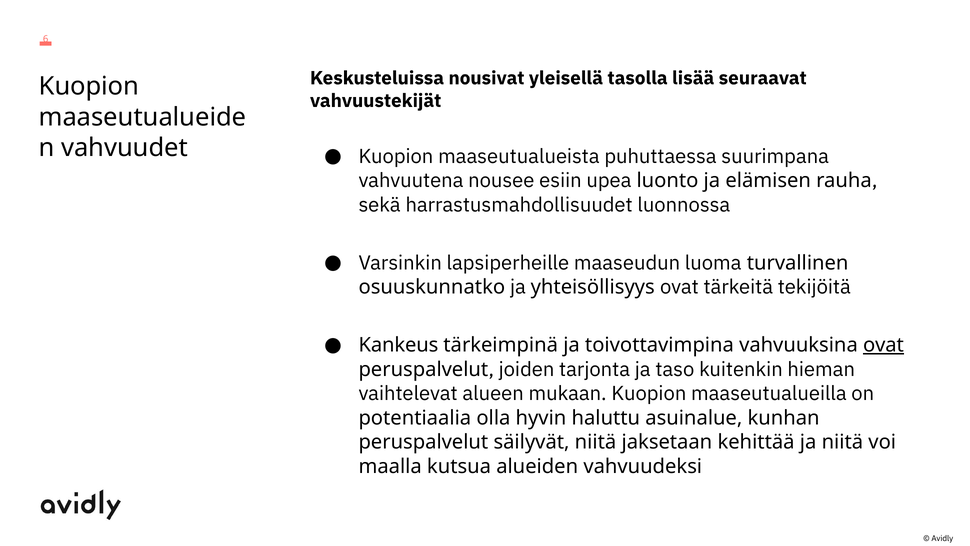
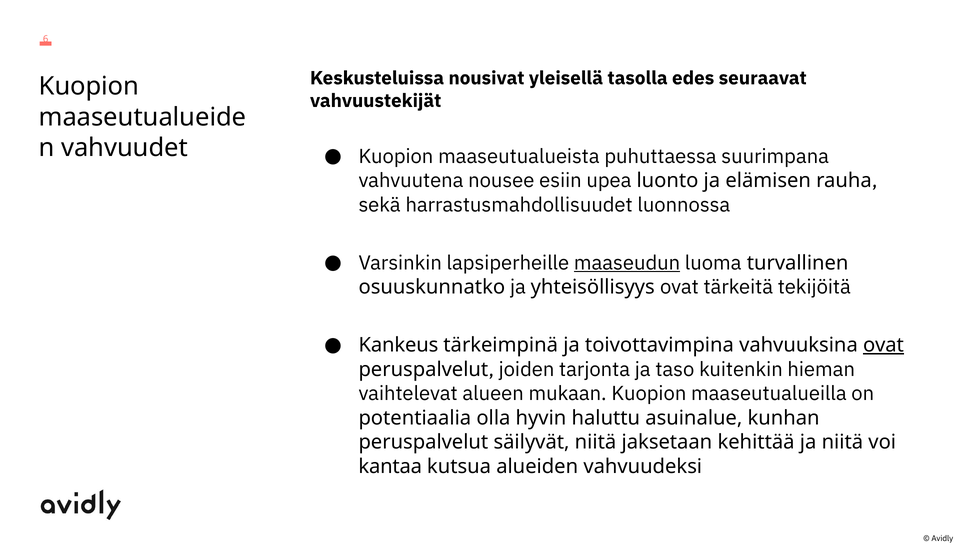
lisää: lisää -> edes (693, 78)
maaseudun underline: none -> present (627, 263)
maalla: maalla -> kantaa (390, 466)
